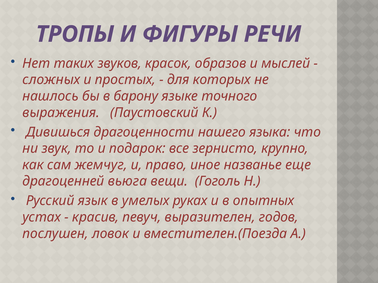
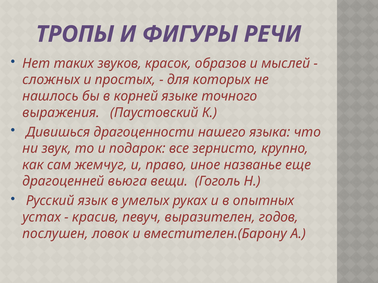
барону: барону -> корней (136, 96)
вместителен.(Поезда: вместителен.(Поезда -> вместителен.(Барону (215, 234)
